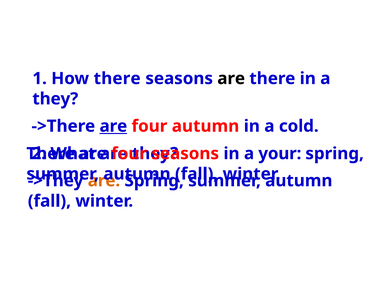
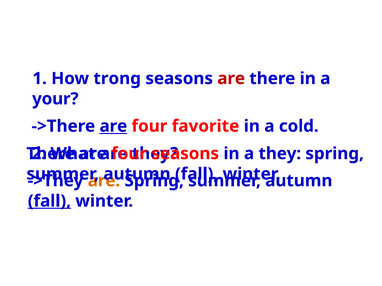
How there: there -> trong (117, 79)
are colour: black -> red (231, 79)
they: they -> your (55, 99)
four autumn: autumn -> favorite (206, 126)
a your: your -> they (280, 154)
fall underline: none -> present (49, 201)
